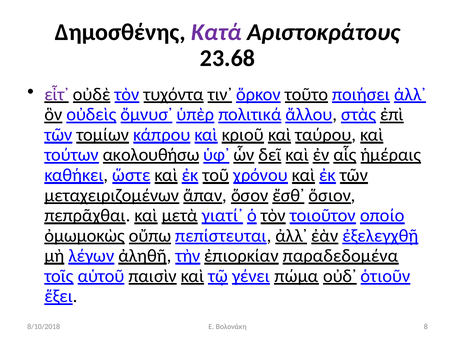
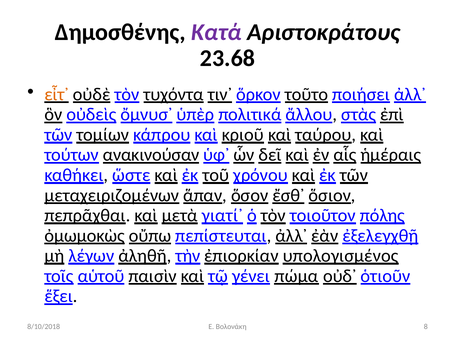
εἶτ᾽ colour: purple -> orange (57, 94)
ακολουθήσω: ακολουθήσω -> ανακινούσαν (151, 155)
οποίο: οποίο -> πόλης (382, 215)
παραδεδομένα: παραδεδομένα -> υπολογισμένος (341, 255)
